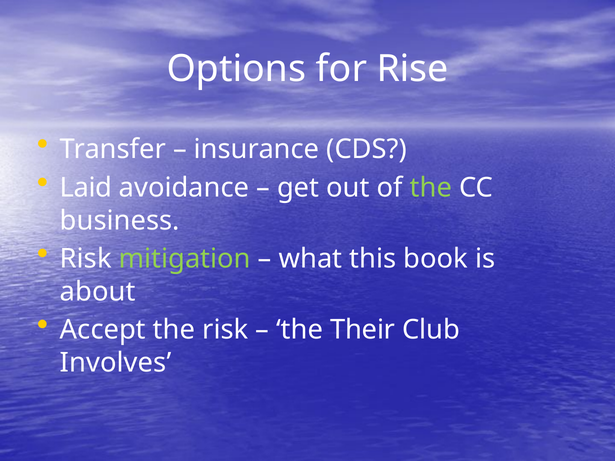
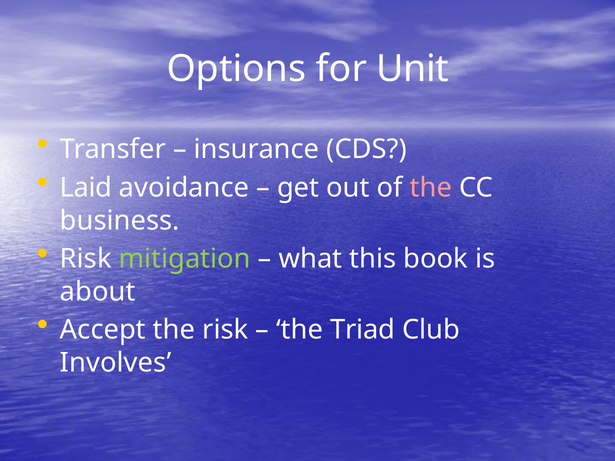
Rise: Rise -> Unit (413, 69)
the colour: light green -> pink (431, 188)
Their: Their -> Triad (363, 330)
